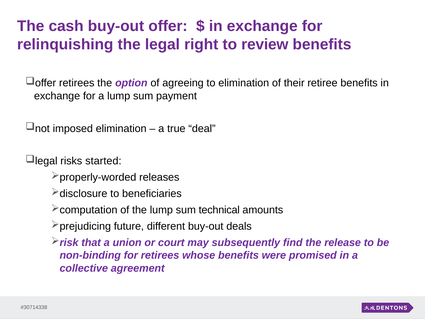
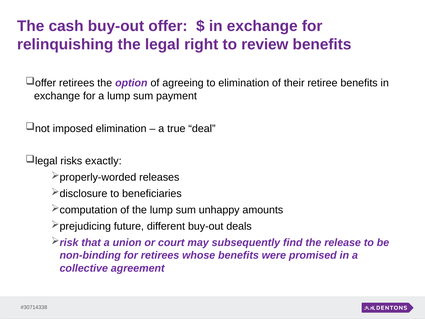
started: started -> exactly (103, 161)
technical: technical -> unhappy (219, 210)
